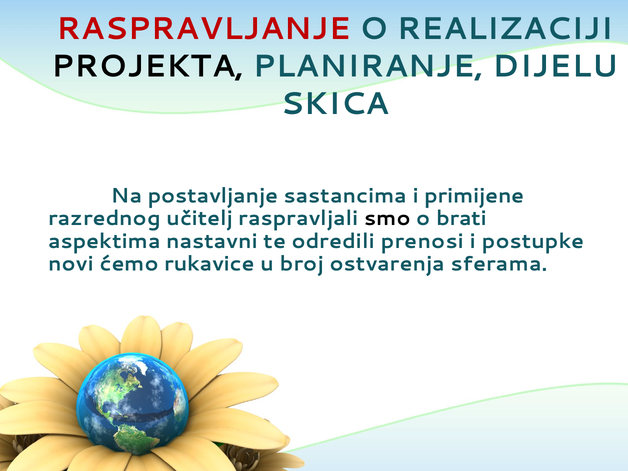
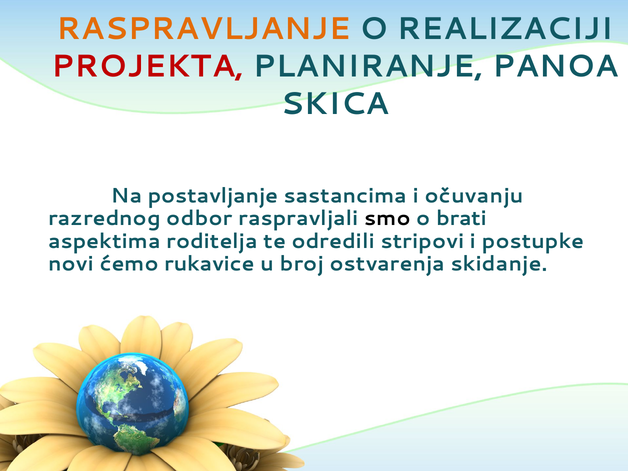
RASPRAVLJANJE colour: red -> orange (204, 29)
PROJEKTA colour: black -> red (148, 66)
DIJELU: DIJELU -> PANOA (555, 66)
primijene: primijene -> očuvanju (474, 196)
učitelj: učitelj -> odbor (199, 219)
nastavni: nastavni -> roditelja (212, 241)
prenosi: prenosi -> stripovi (422, 241)
sferama: sferama -> skidanje (499, 264)
